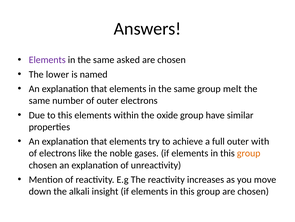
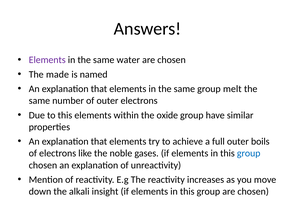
asked: asked -> water (128, 60)
lower: lower -> made (57, 74)
with: with -> boils (260, 141)
group colour: orange -> blue (249, 153)
